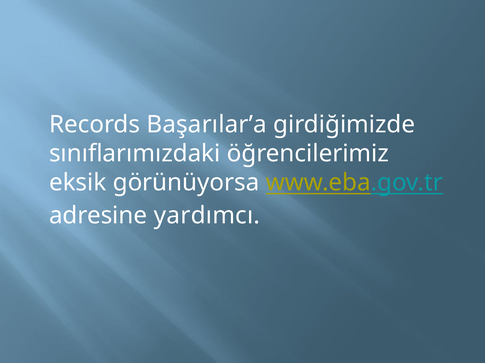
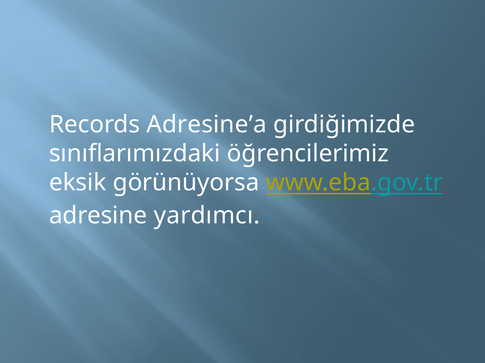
Başarılar’a: Başarılar’a -> Adresine’a (207, 125)
